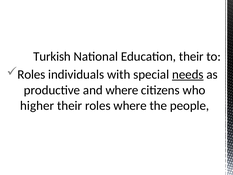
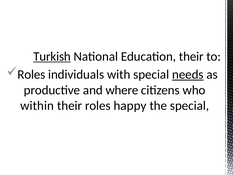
Turkish underline: none -> present (52, 56)
higher: higher -> within (37, 105)
roles where: where -> happy (130, 105)
the people: people -> special (190, 105)
